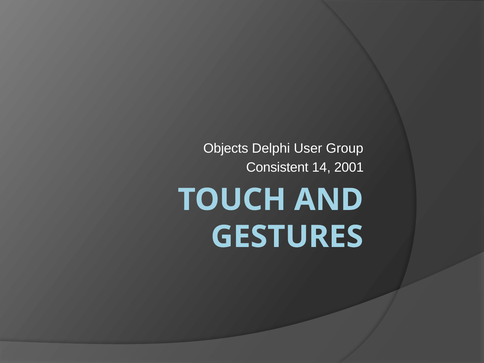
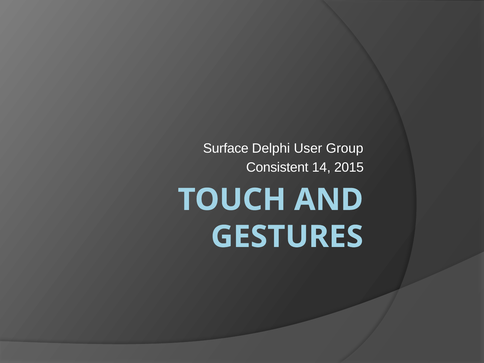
Objects: Objects -> Surface (226, 149)
2001: 2001 -> 2015 (349, 167)
